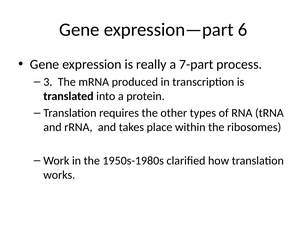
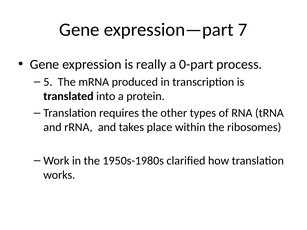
6: 6 -> 7 (243, 30)
7-part: 7-part -> 0-part (196, 64)
3: 3 -> 5 (48, 82)
